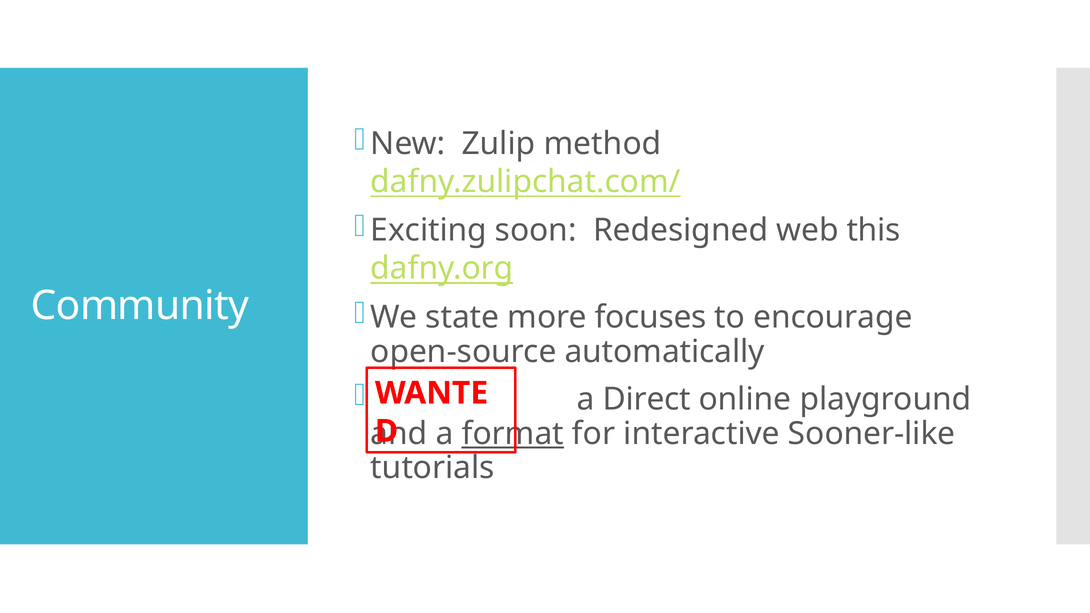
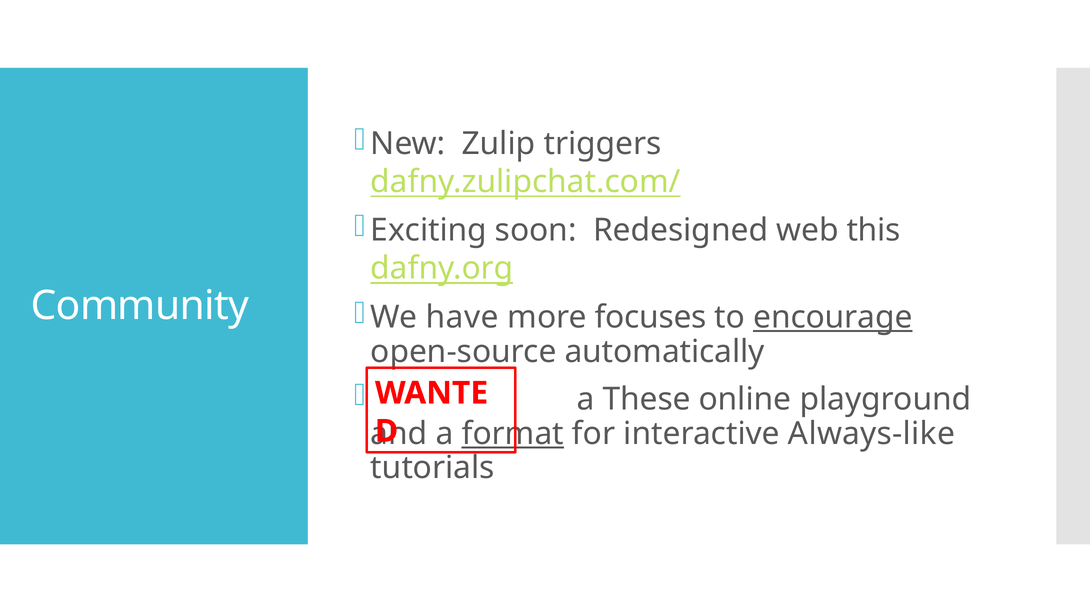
method: method -> triggers (603, 144)
state: state -> have (462, 317)
encourage underline: none -> present (833, 317)
Direct: Direct -> These (647, 399)
Sooner-like: Sooner-like -> Always-like (872, 434)
